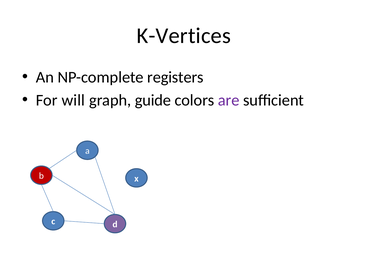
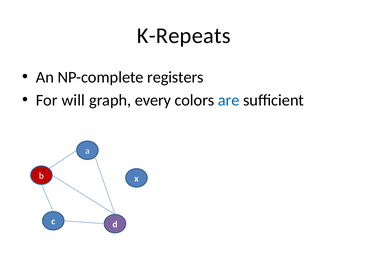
K-Vertices: K-Vertices -> K-Repeats (184, 36)
guide: guide -> every (153, 100)
are colour: purple -> blue (229, 100)
